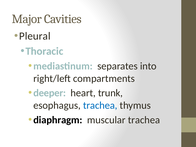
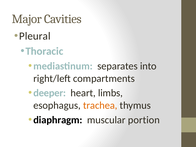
trunk: trunk -> limbs (110, 93)
trachea colour: blue -> orange (100, 105)
muscular trachea: trachea -> portion (144, 120)
